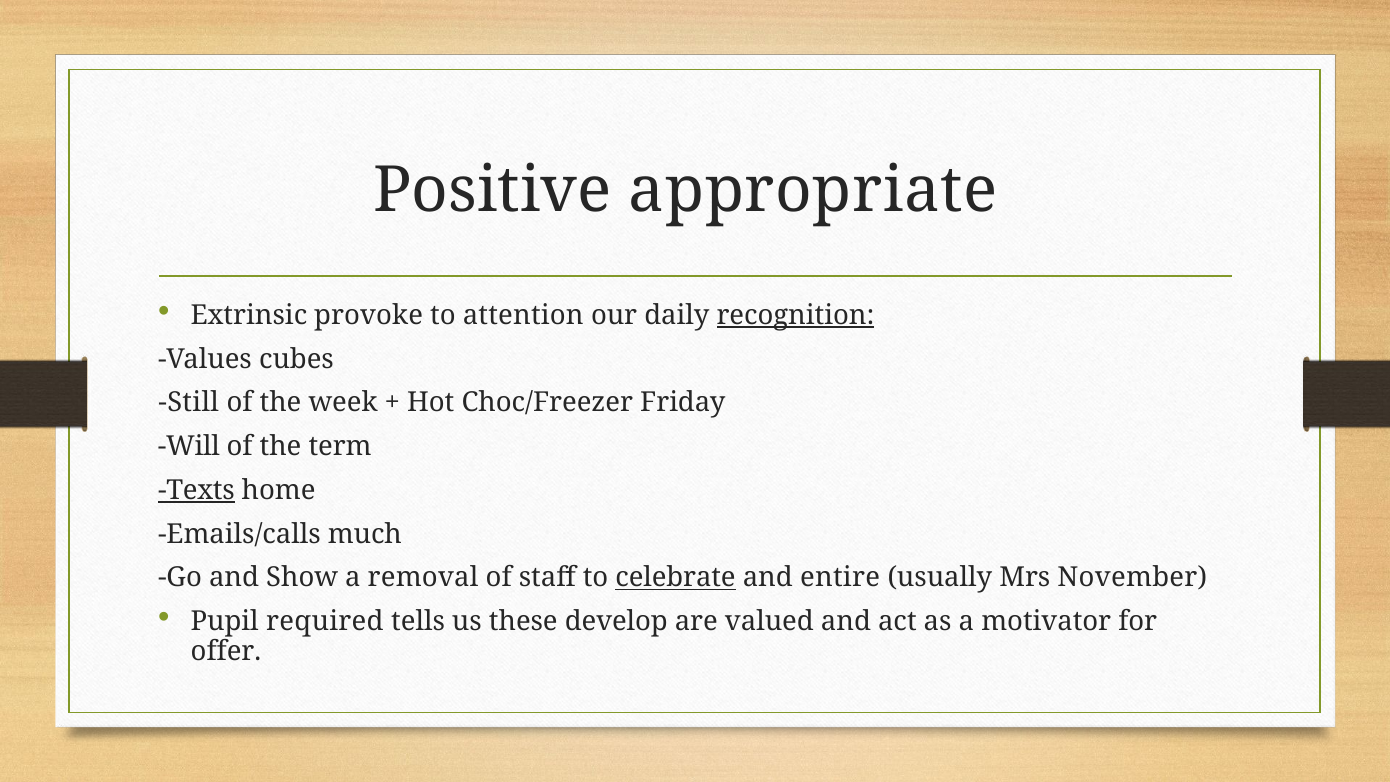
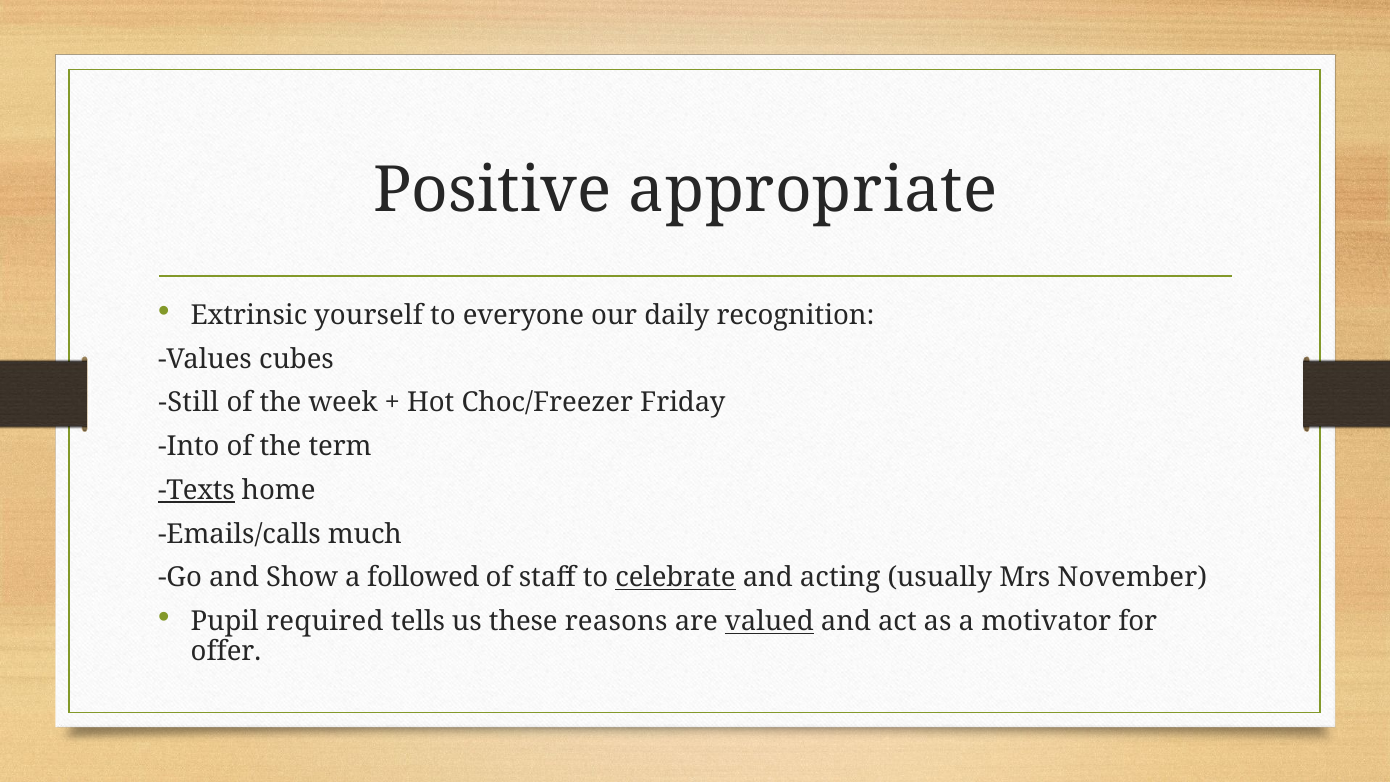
provoke: provoke -> yourself (369, 315)
attention: attention -> everyone (523, 315)
recognition underline: present -> none (796, 315)
Will: Will -> Into (189, 446)
removal: removal -> followed (423, 578)
entire: entire -> acting (840, 578)
develop: develop -> reasons (616, 621)
valued underline: none -> present (769, 621)
